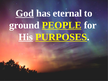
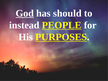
eternal: eternal -> should (67, 13)
ground: ground -> instead (24, 25)
His underline: present -> none (26, 37)
